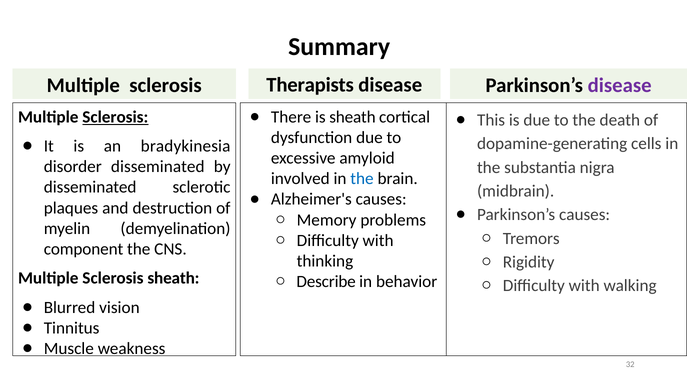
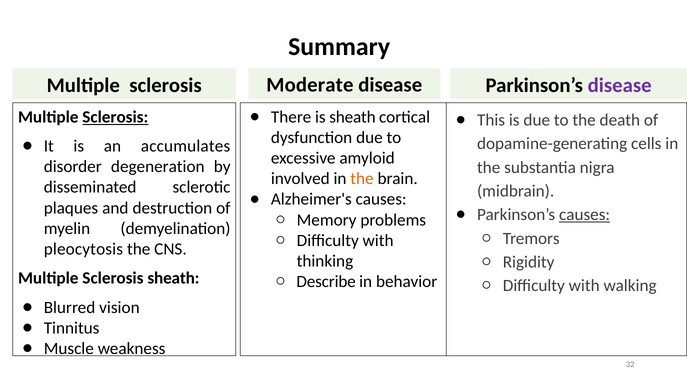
Therapists: Therapists -> Moderate (310, 85)
bradykinesia: bradykinesia -> accumulates (186, 146)
disorder disseminated: disseminated -> degeneration (158, 167)
the colour: blue -> orange (362, 179)
causes underline: none -> present (585, 215)
component: component -> pleocytosis (83, 249)
